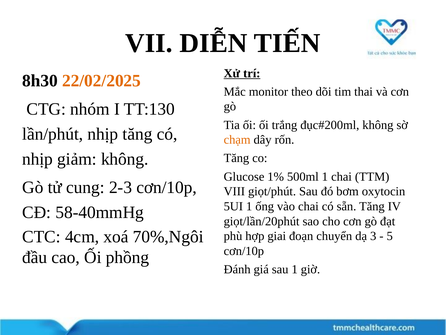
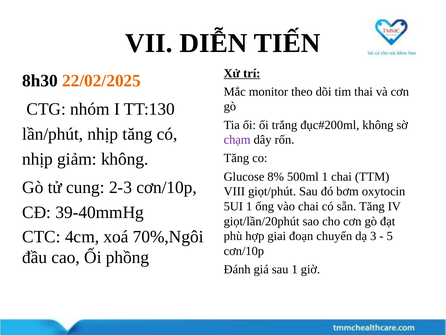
chạm colour: orange -> purple (237, 140)
1%: 1% -> 8% (276, 176)
58-40mmHg: 58-40mmHg -> 39-40mmHg (100, 212)
